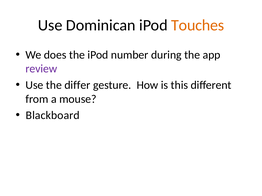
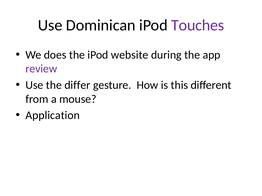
Touches colour: orange -> purple (198, 25)
number: number -> website (130, 55)
Blackboard: Blackboard -> Application (53, 116)
